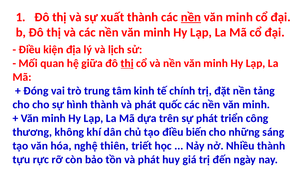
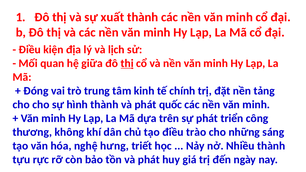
nền underline: present -> none (191, 17)
biến: biến -> trào (196, 132)
thiên: thiên -> hưng (114, 146)
